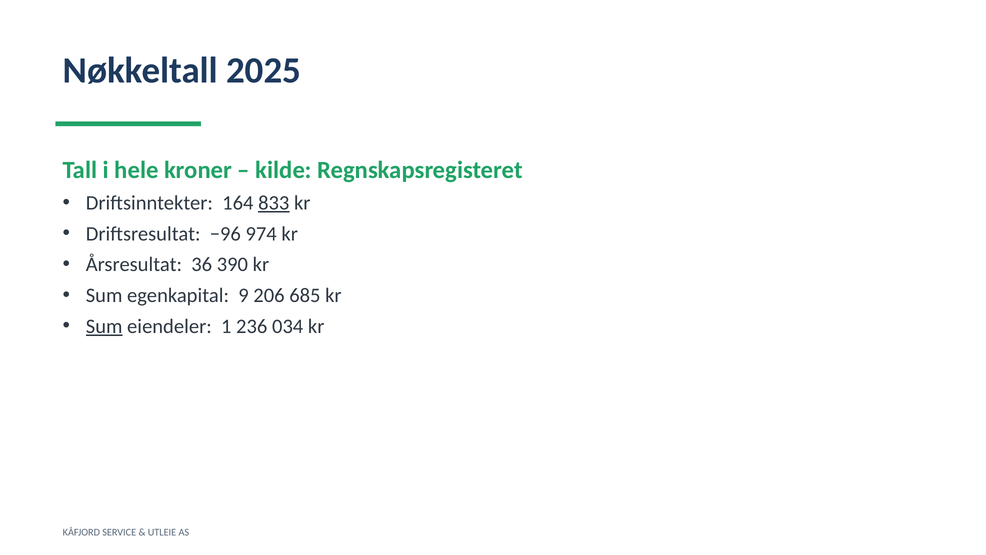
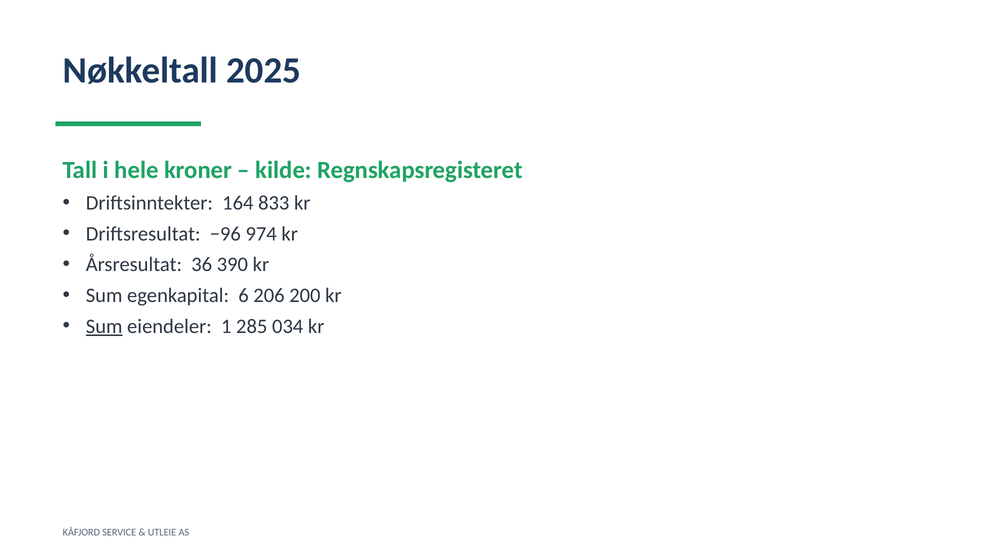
833 underline: present -> none (274, 203)
9: 9 -> 6 (244, 295)
685: 685 -> 200 (305, 295)
236: 236 -> 285 (252, 326)
